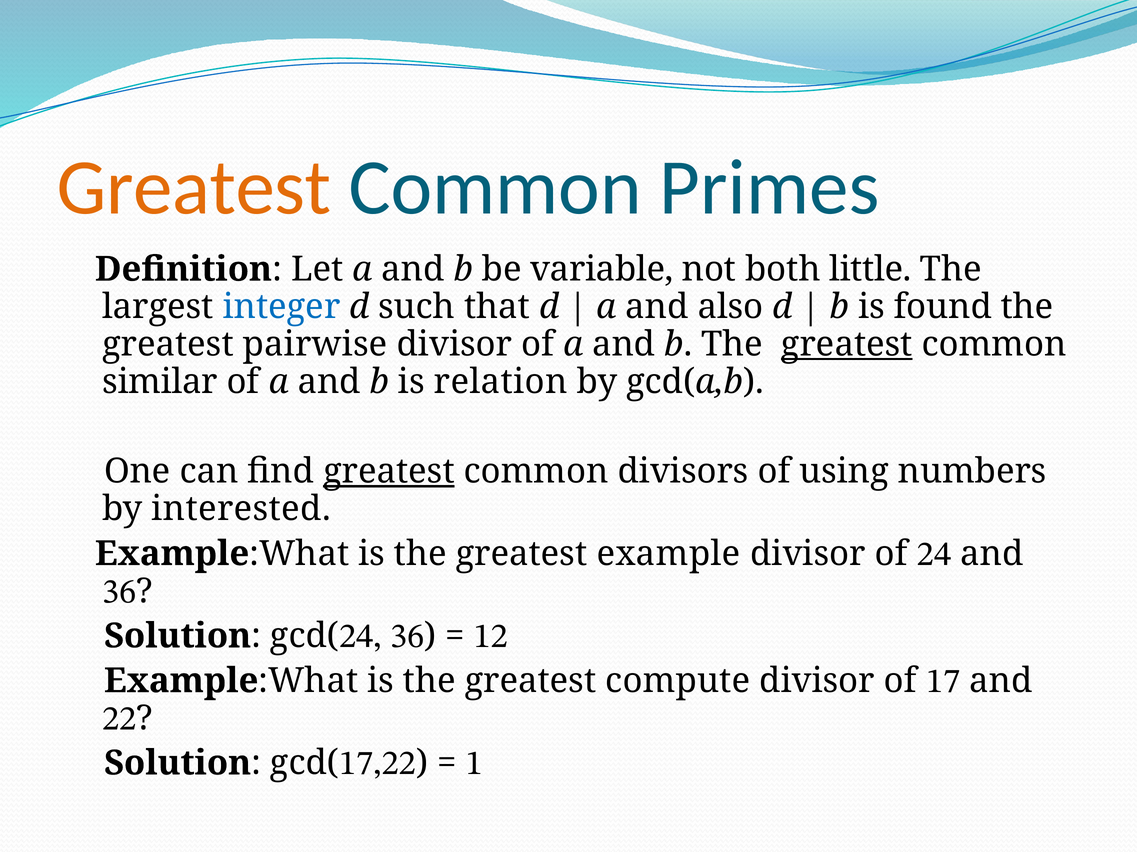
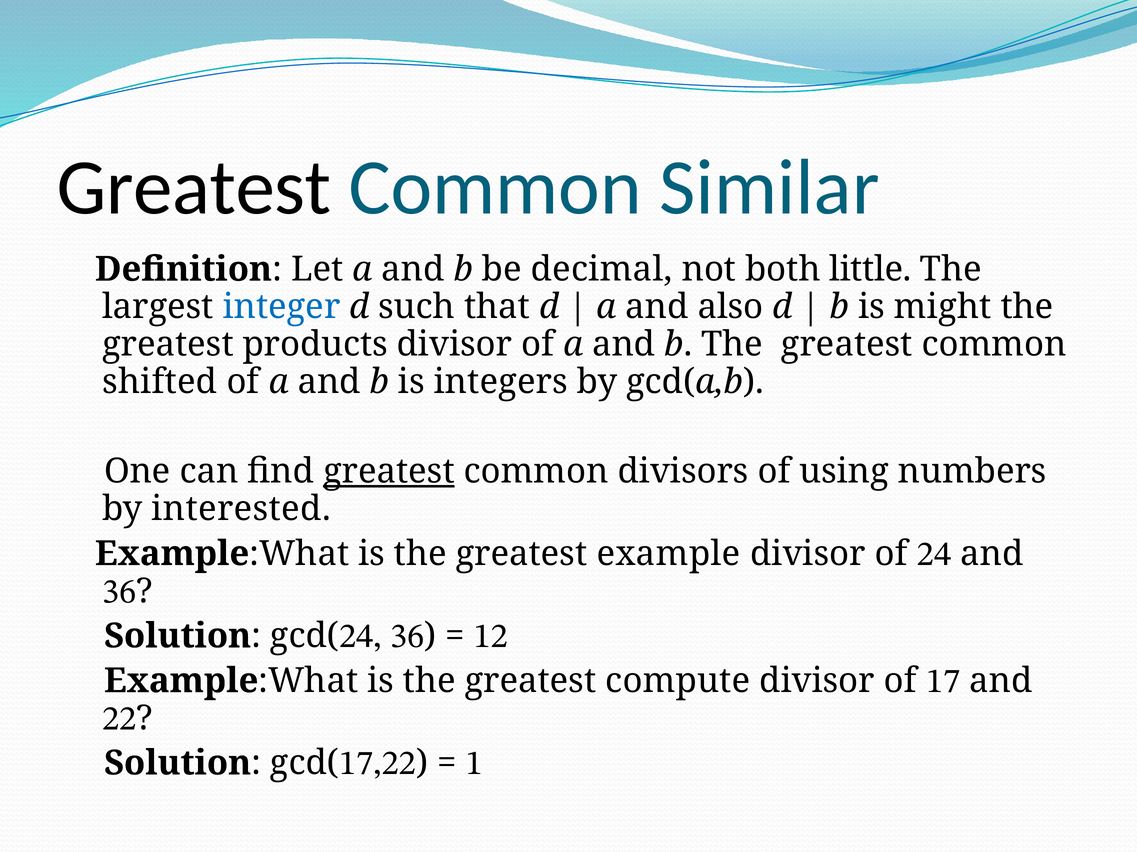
Greatest colour: orange -> black (194, 188)
Primes: Primes -> Similar (769, 188)
variable: variable -> decimal (602, 270)
found: found -> might (943, 307)
pairwise: pairwise -> products (315, 345)
greatest underline: present -> none (847, 345)
similar: similar -> shifted (160, 382)
relation: relation -> integers (501, 382)
